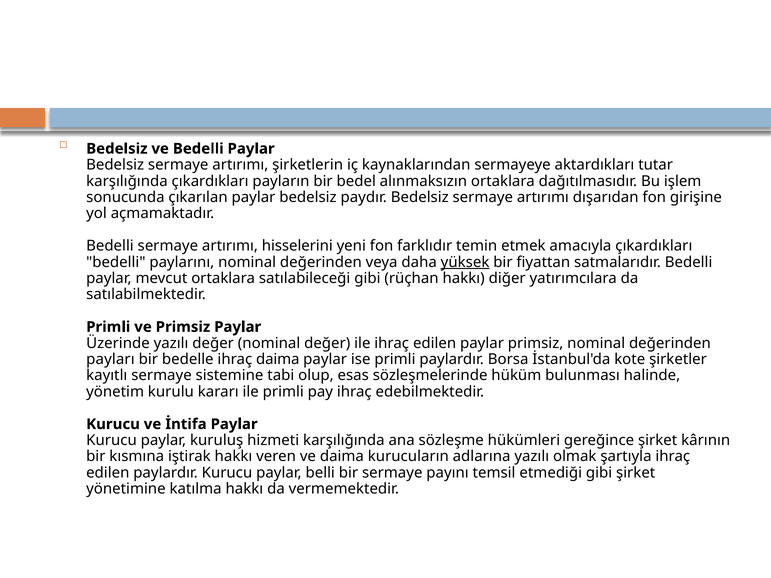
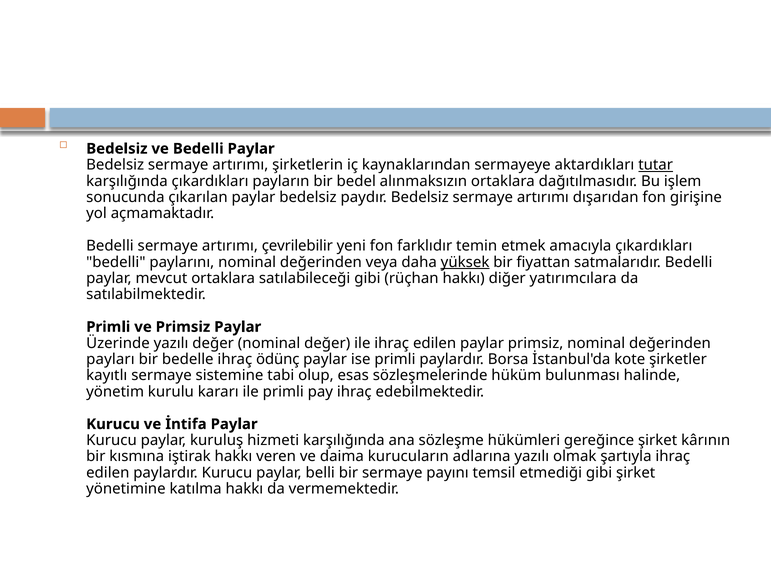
tutar underline: none -> present (656, 165)
hisselerini: hisselerini -> çevrilebilir (297, 246)
ihraç daima: daima -> ödünç (278, 359)
